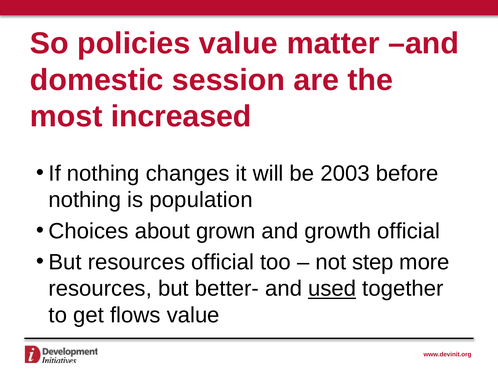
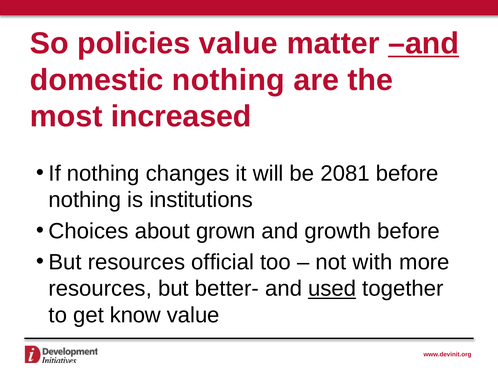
and underline: none -> present (424, 43)
domestic session: session -> nothing (228, 80)
2003: 2003 -> 2081 (345, 173)
population: population -> institutions (201, 200)
growth official: official -> before (409, 231)
step: step -> with (373, 262)
flows: flows -> know (135, 315)
